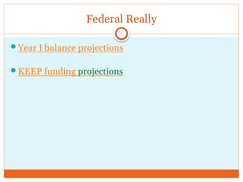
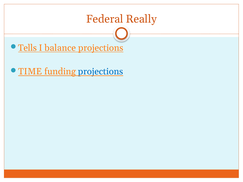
Year: Year -> Tells (27, 48)
KEEP: KEEP -> TIME (30, 72)
projections colour: green -> blue (101, 72)
